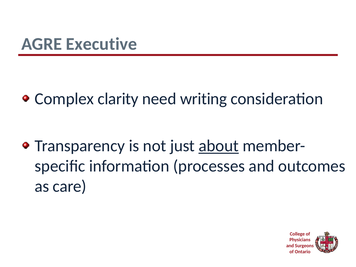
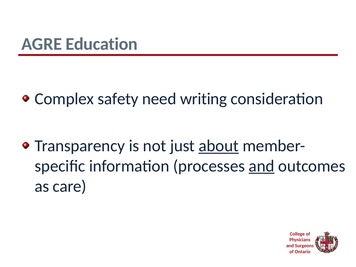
Executive: Executive -> Education (102, 44)
clarity: clarity -> safety (118, 99)
and underline: none -> present (262, 166)
